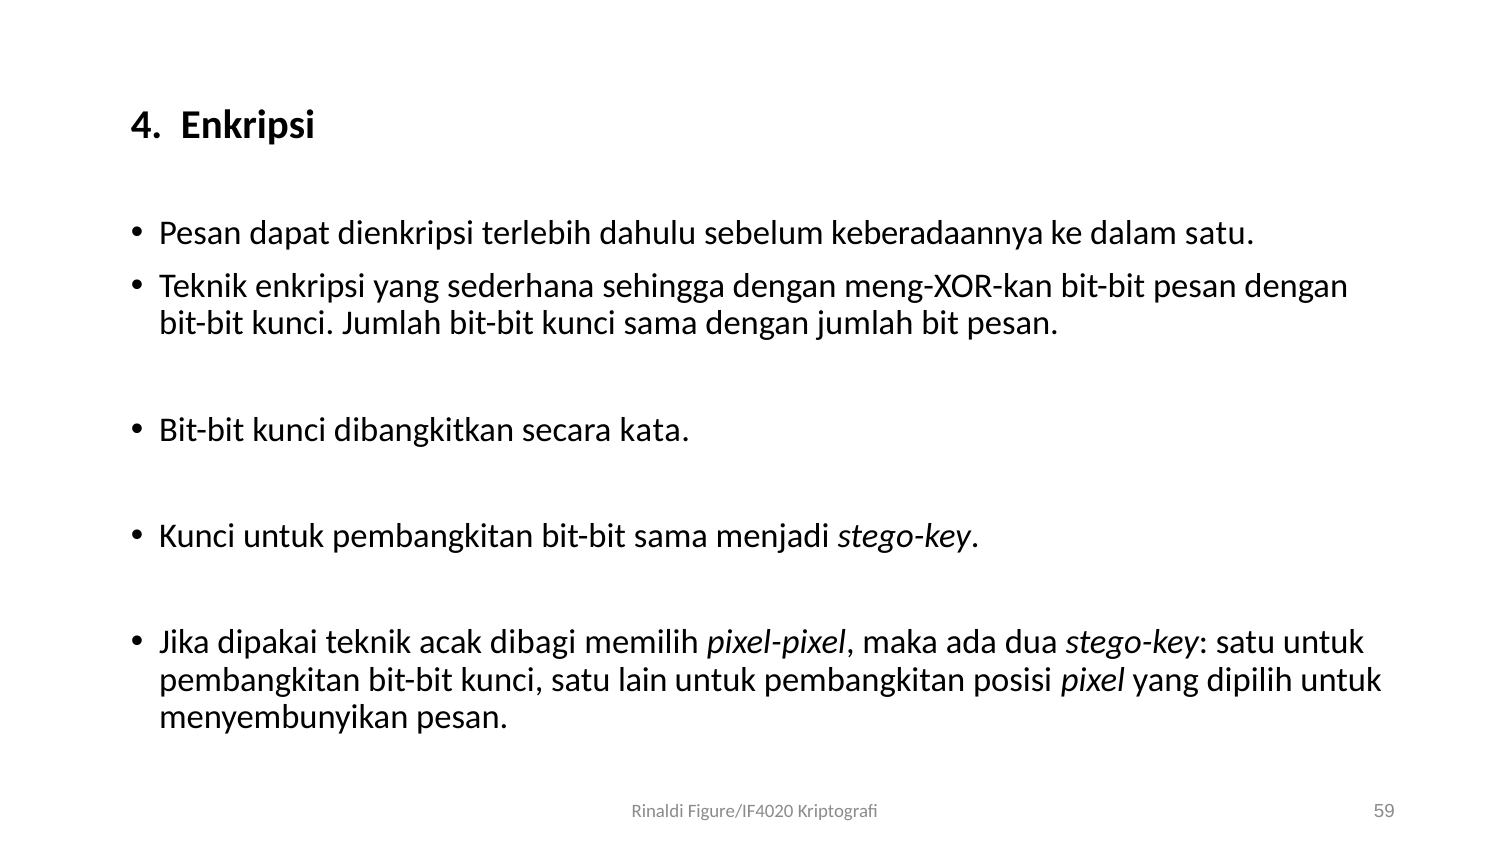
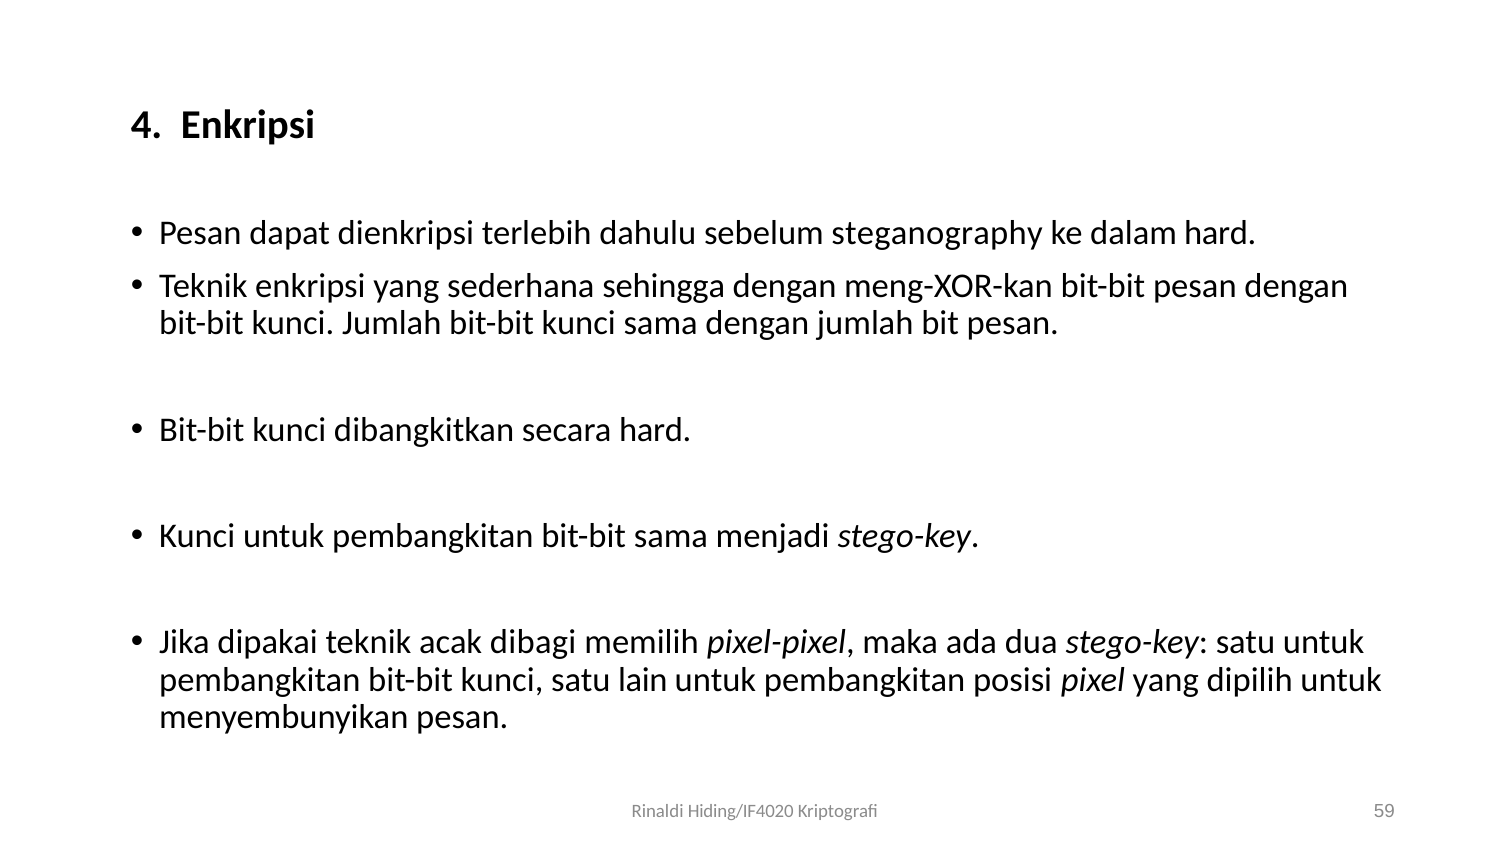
keberadaannya: keberadaannya -> steganography (937, 233)
dalam satu: satu -> hard (1220, 233)
secara kata: kata -> hard (655, 429)
Figure/IF4020: Figure/IF4020 -> Hiding/IF4020 (741, 811)
